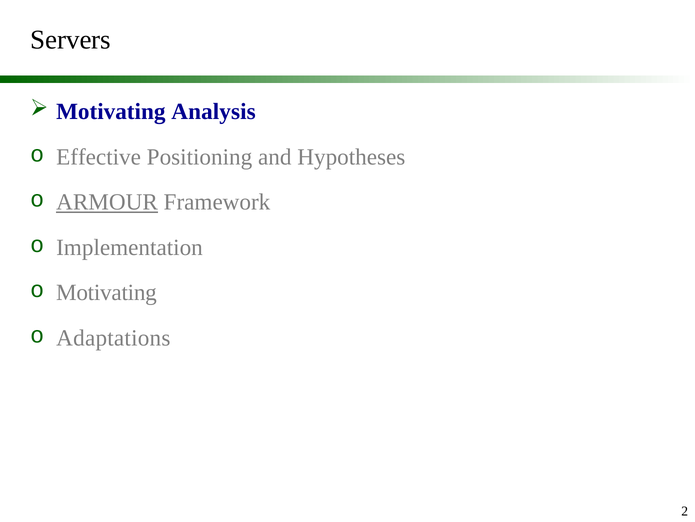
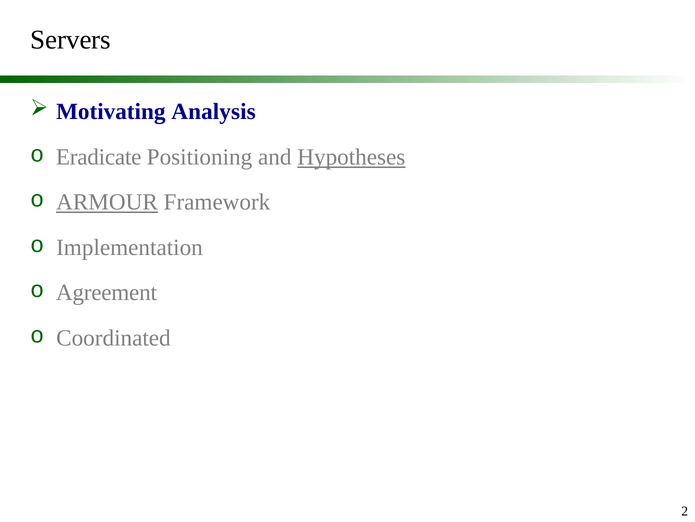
Effective: Effective -> Eradicate (99, 157)
Hypotheses underline: none -> present (351, 157)
Motivating: Motivating -> Agreement (106, 292)
Adaptations: Adaptations -> Coordinated (113, 338)
